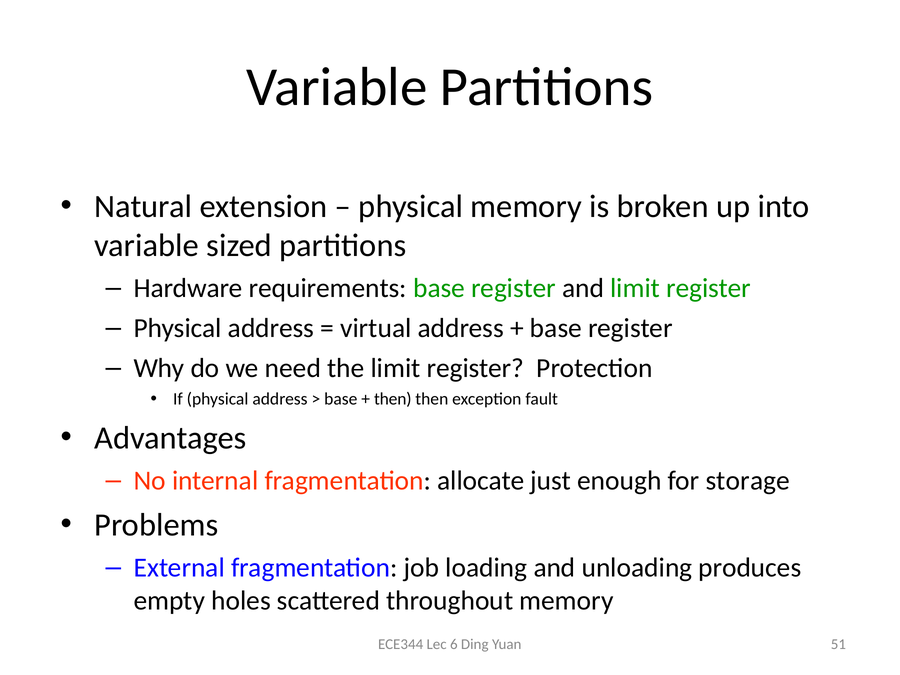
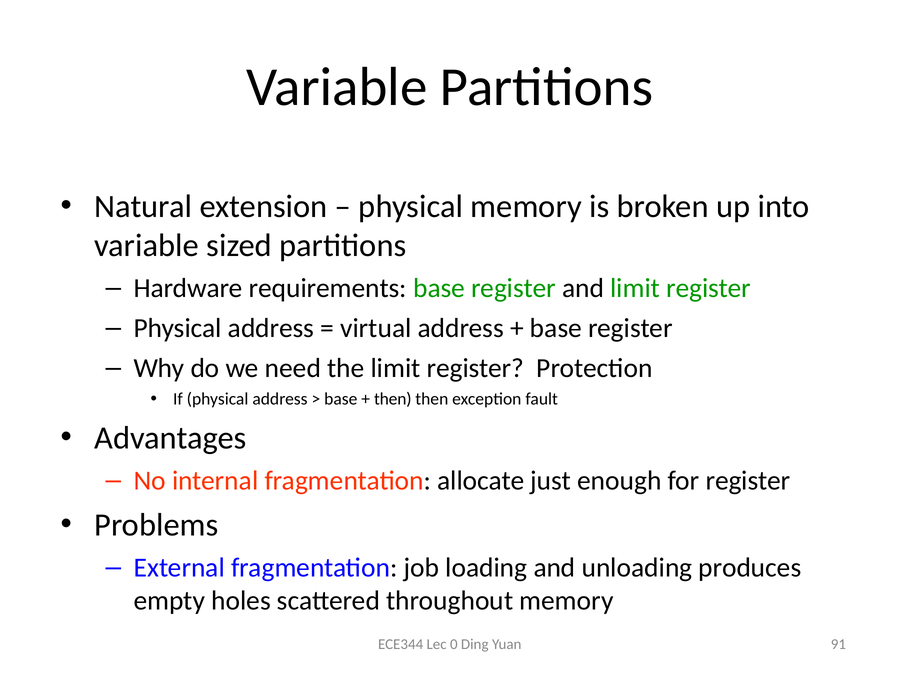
for storage: storage -> register (748, 481)
6: 6 -> 0 (454, 644)
51: 51 -> 91 (838, 644)
